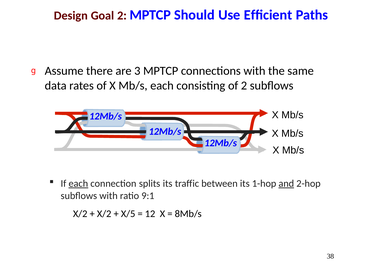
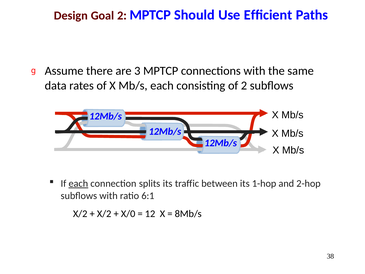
and underline: present -> none (286, 183)
9:1: 9:1 -> 6:1 (148, 196)
X/5: X/5 -> X/0 (128, 214)
